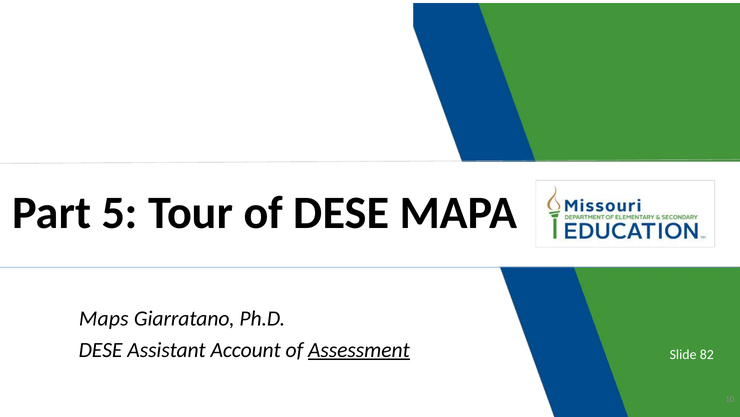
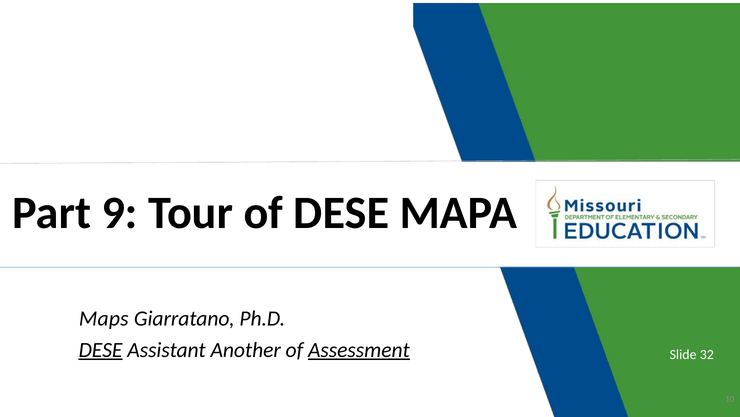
5: 5 -> 9 (120, 213)
DESE underline: none -> present (101, 349)
Account: Account -> Another (246, 349)
82: 82 -> 32 (707, 354)
